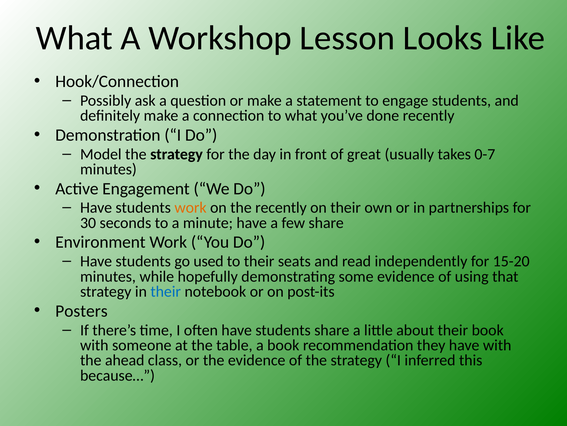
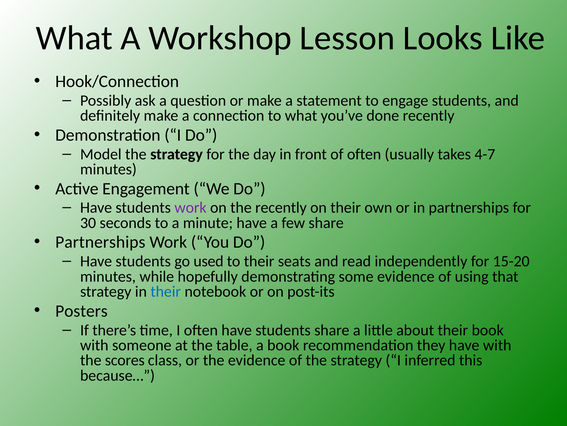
of great: great -> often (364, 154)
0-7: 0-7 -> 4-7 (485, 154)
work colour: orange -> purple (191, 207)
Environment: Environment -> Partnerships (100, 242)
ahead: ahead -> scores (125, 360)
